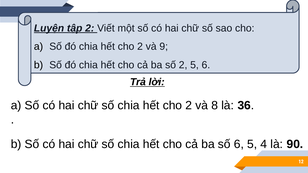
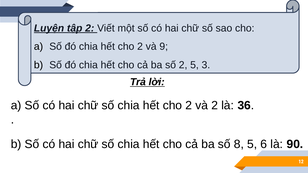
5 6: 6 -> 3 (206, 65)
và 8: 8 -> 2 (215, 106)
số 6: 6 -> 8 (239, 144)
4: 4 -> 6 (264, 144)
